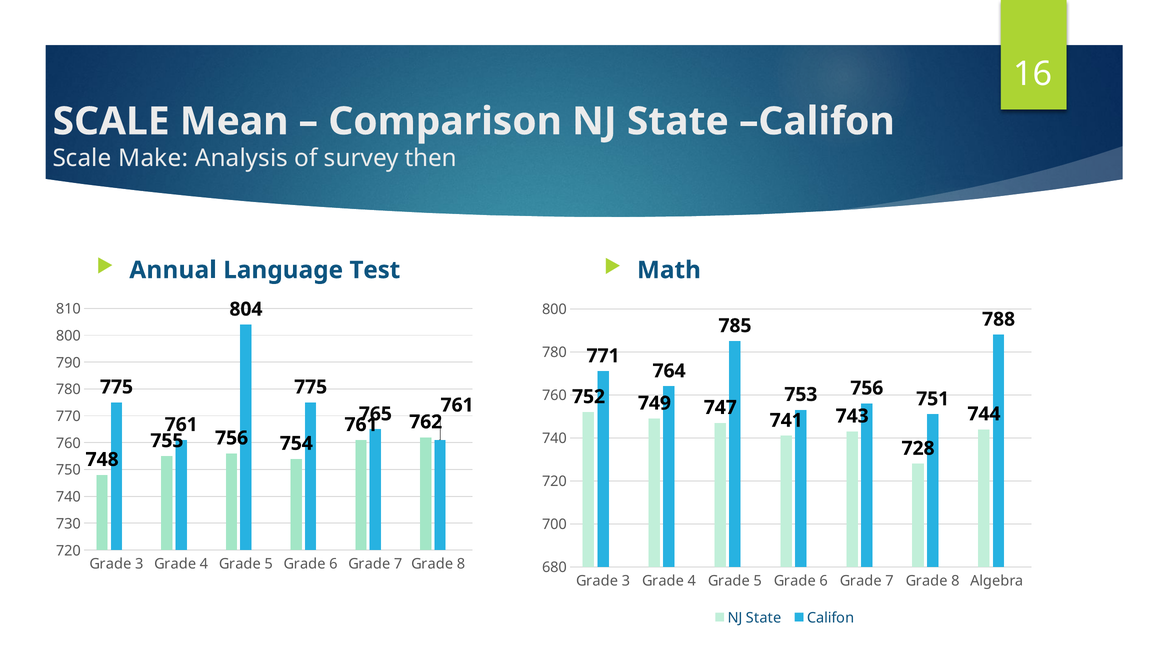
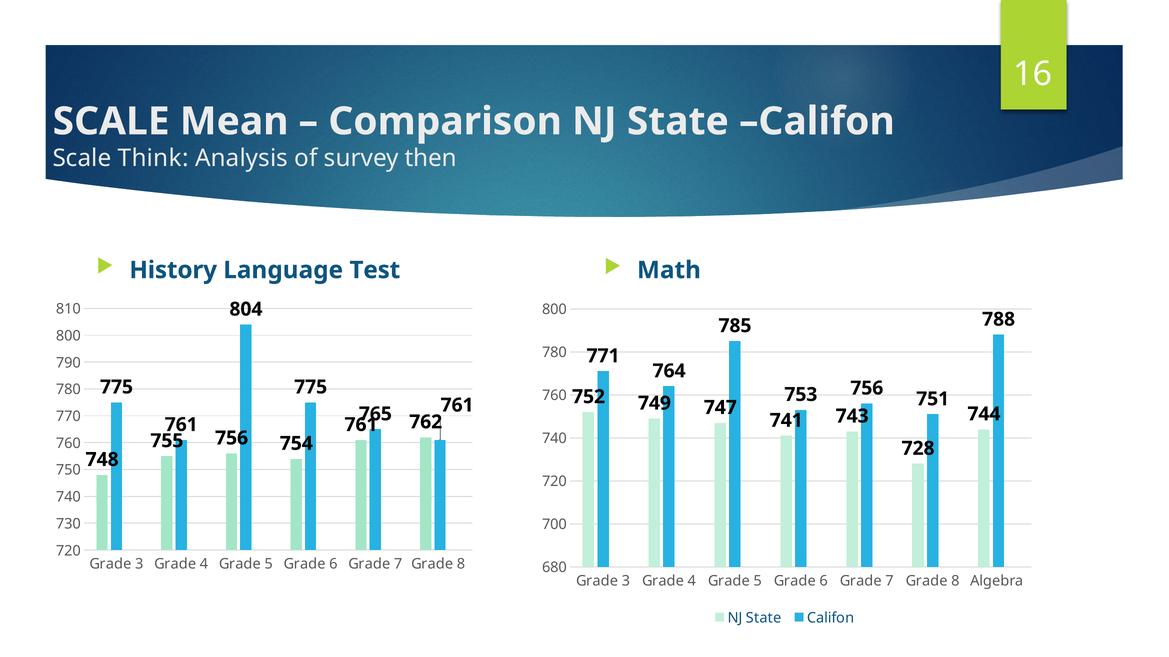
Make: Make -> Think (153, 159)
Annual: Annual -> History (173, 270)
